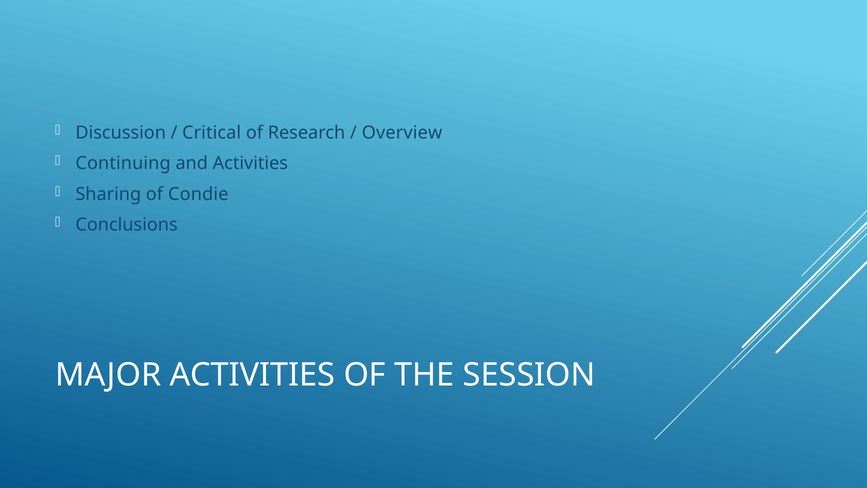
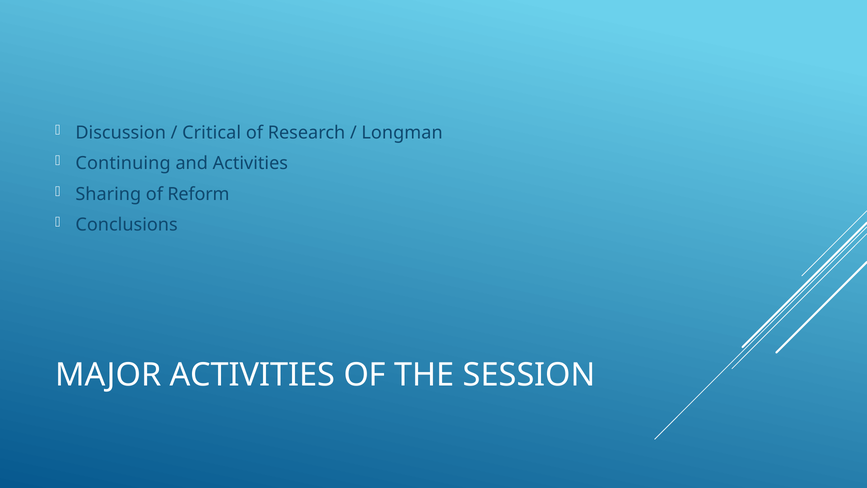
Overview: Overview -> Longman (402, 133)
Condie: Condie -> Reform (198, 194)
